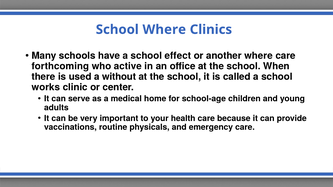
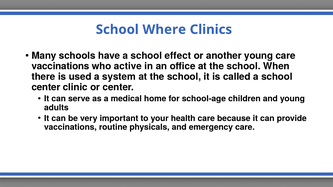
another where: where -> young (259, 56)
forthcoming: forthcoming -> vaccinations (60, 66)
without: without -> system (119, 77)
works: works -> center (46, 87)
